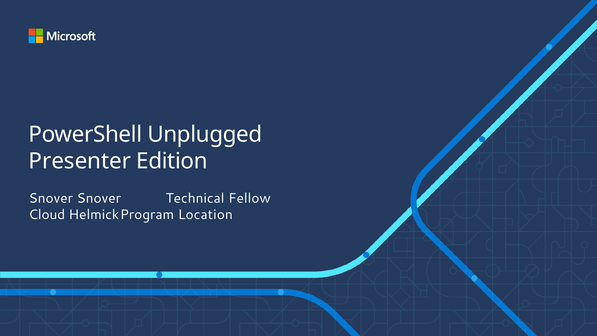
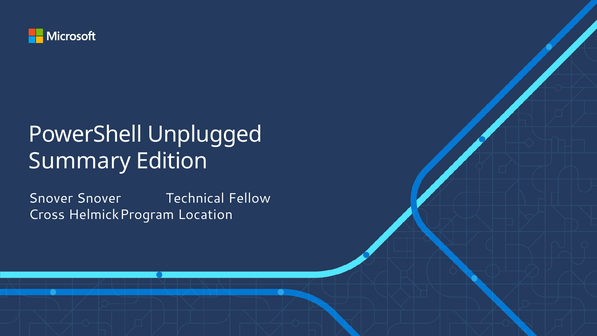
Presenter: Presenter -> Summary (80, 161)
Cloud: Cloud -> Cross (47, 214)
